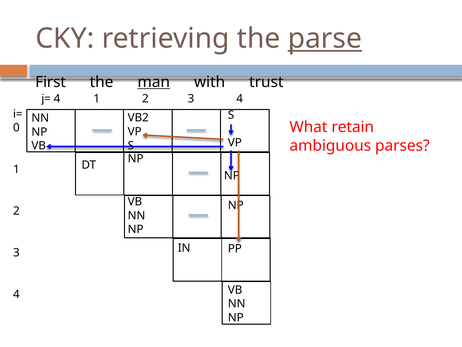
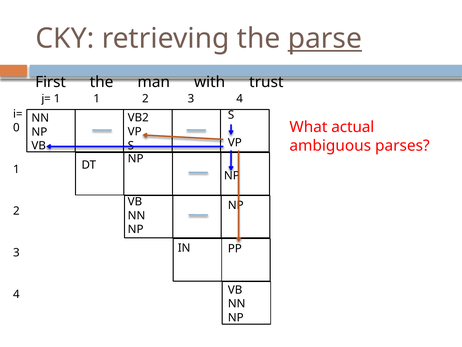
man underline: present -> none (154, 82)
4: 4 -> 1 (57, 99)
retain: retain -> actual (353, 127)
